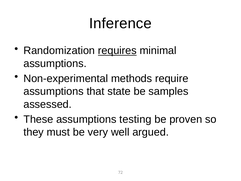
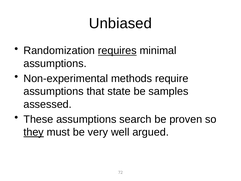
Inference: Inference -> Unbiased (120, 23)
testing: testing -> search (135, 119)
they underline: none -> present (34, 132)
